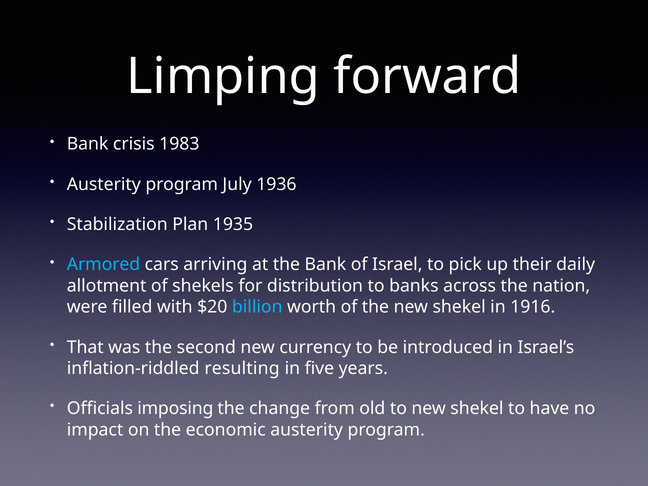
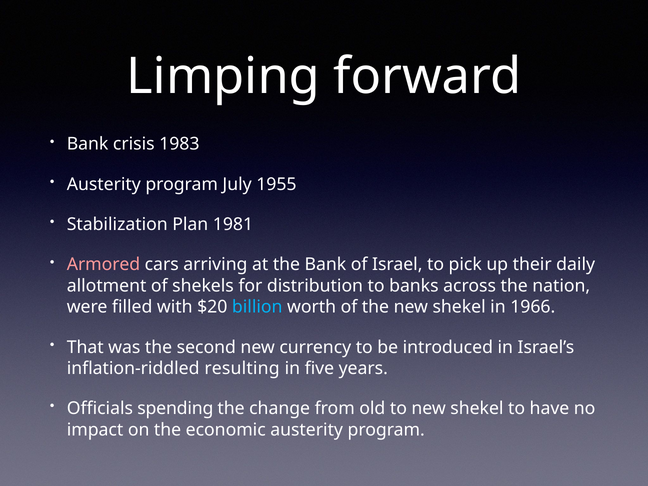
1936: 1936 -> 1955 (276, 184)
1935: 1935 -> 1981 (233, 225)
Armored colour: light blue -> pink (104, 265)
1916: 1916 -> 1966 (533, 307)
imposing: imposing -> spending (175, 409)
